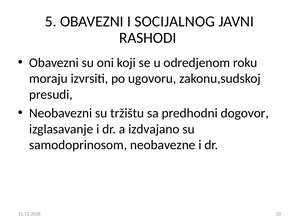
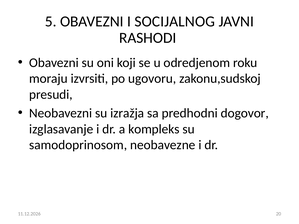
tržištu: tržištu -> izražja (127, 113)
izdvajano: izdvajano -> kompleks (154, 129)
